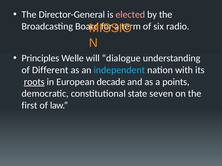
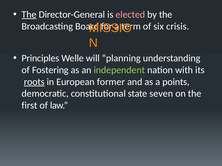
The underline: none -> present (29, 14)
radio: radio -> crisis (178, 26)
dialogue: dialogue -> planning (121, 58)
Different: Different -> Fostering (50, 70)
independent colour: light blue -> light green (119, 70)
decade: decade -> former (111, 82)
